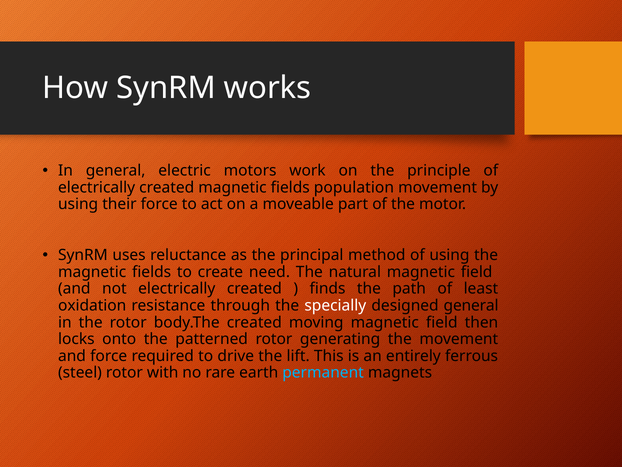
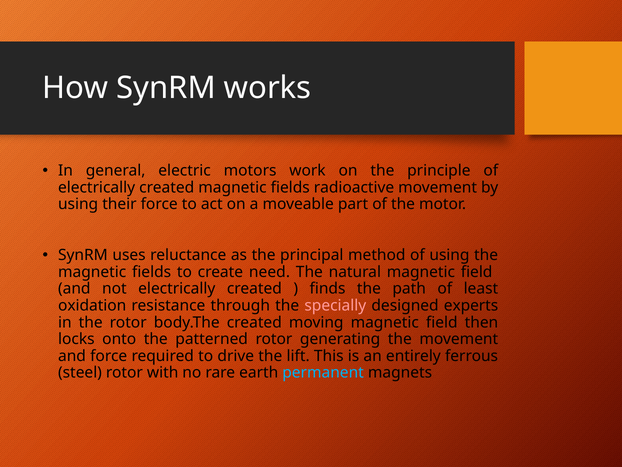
population: population -> radioactive (354, 187)
specially colour: white -> pink (335, 305)
designed general: general -> experts (471, 305)
